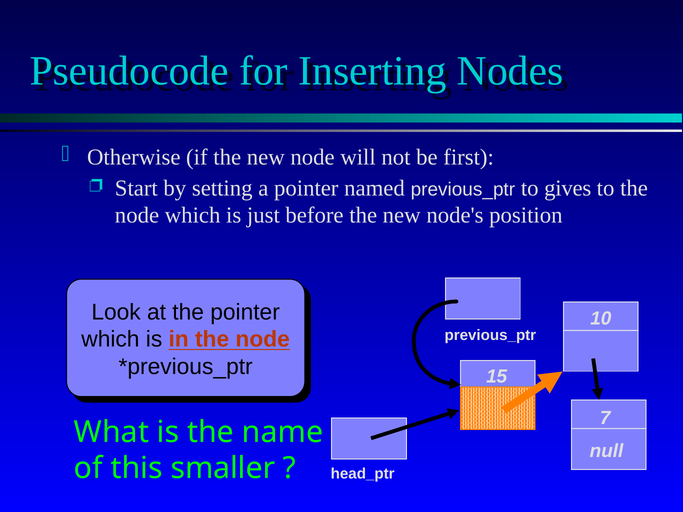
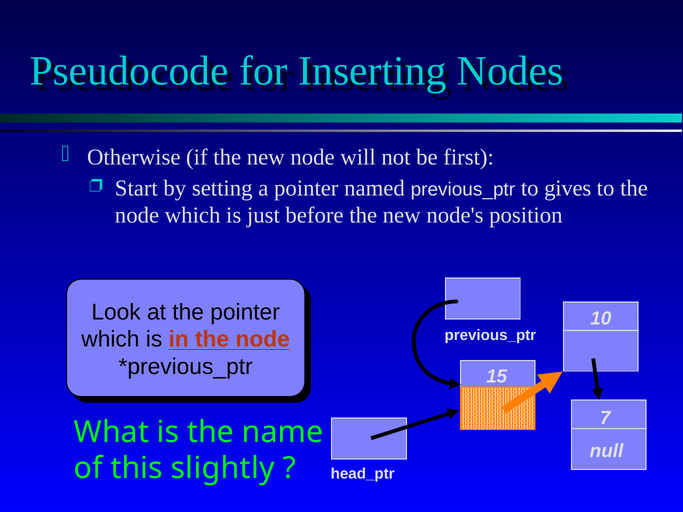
smaller: smaller -> slightly (223, 469)
